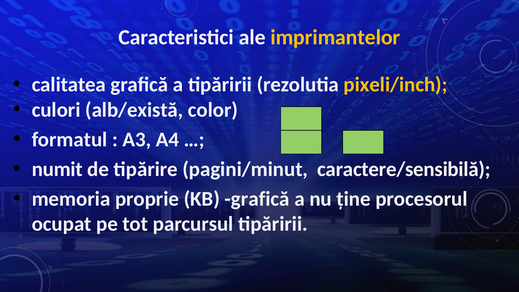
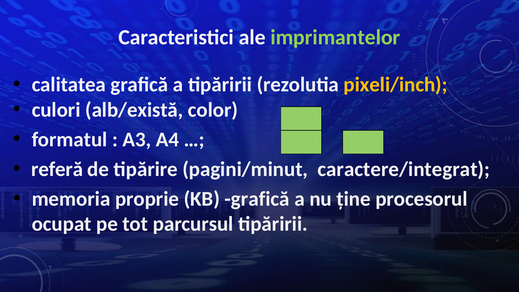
imprimantelor colour: yellow -> light green (335, 38)
numit: numit -> referă (57, 169)
caractere/sensibilă: caractere/sensibilă -> caractere/integrat (404, 169)
